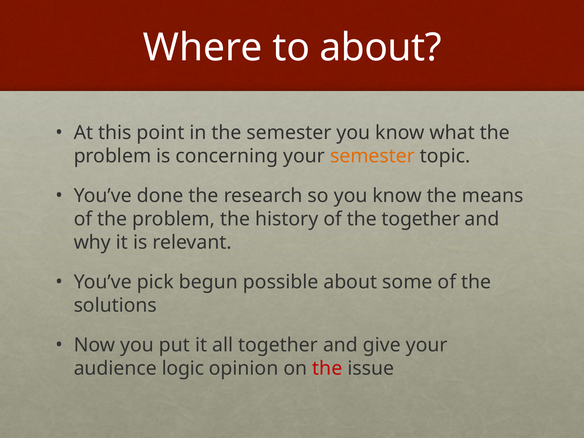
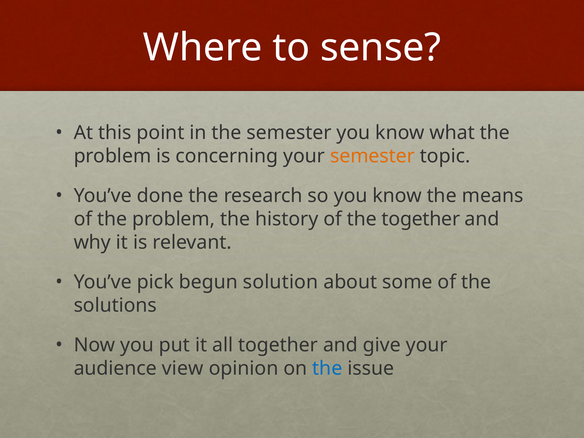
to about: about -> sense (381, 48)
possible: possible -> solution (281, 282)
logic: logic -> view (183, 368)
the colour: red -> blue (327, 368)
